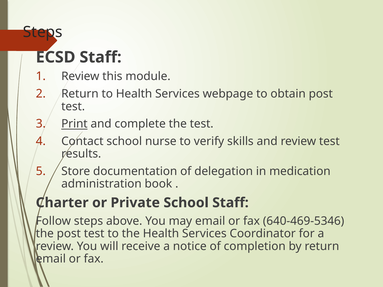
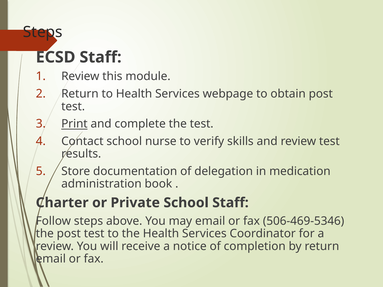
640-469-5346: 640-469-5346 -> 506-469-5346 (304, 221)
